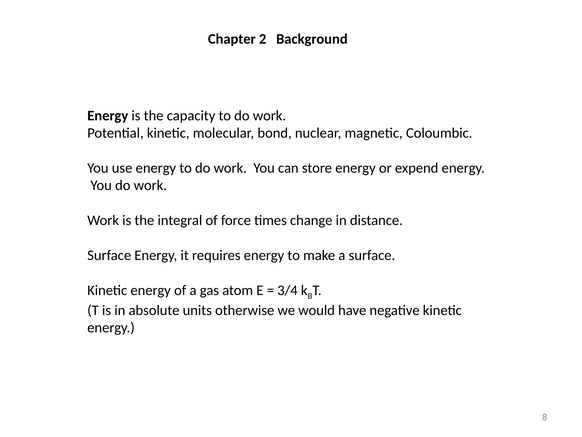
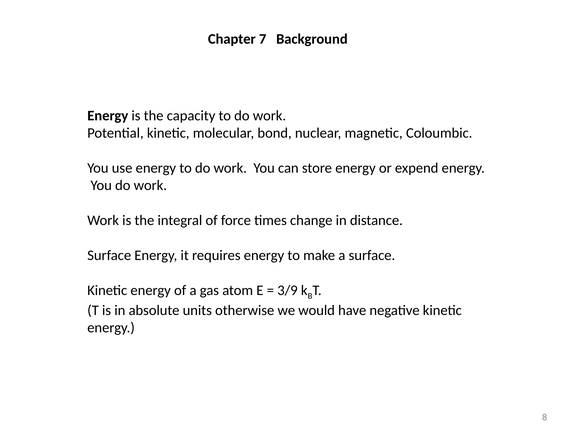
2: 2 -> 7 (263, 39)
3/4: 3/4 -> 3/9 (287, 290)
